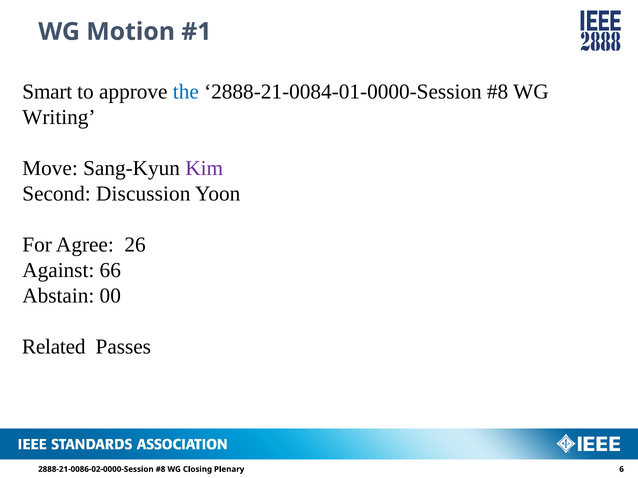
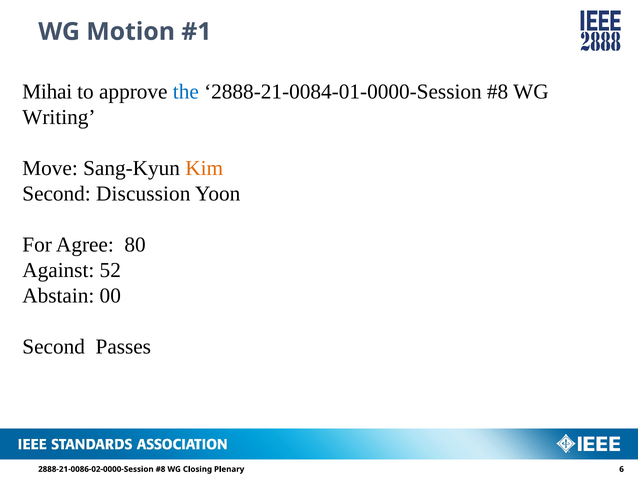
Smart: Smart -> Mihai (47, 92)
Kim colour: purple -> orange (204, 168)
26: 26 -> 80 (135, 245)
66: 66 -> 52 (110, 271)
Related: Related -> Second (54, 347)
